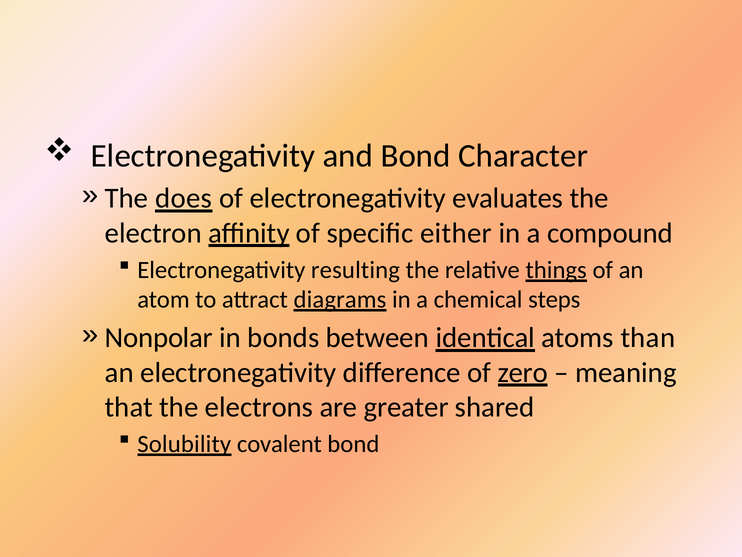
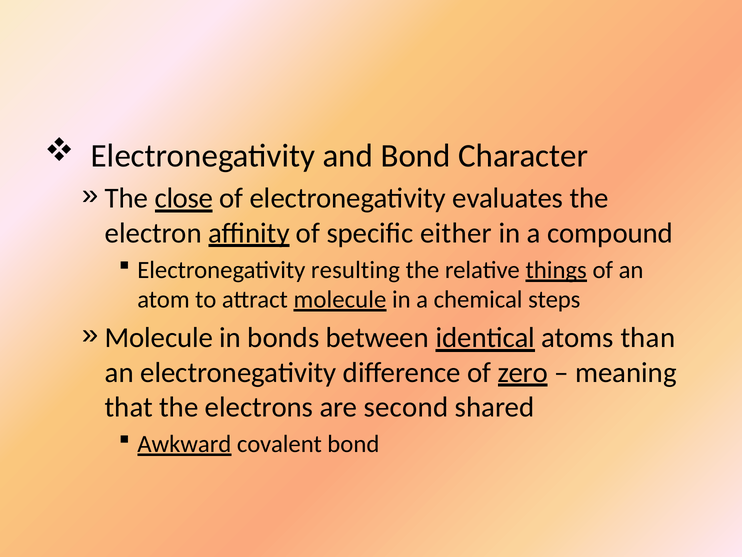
does: does -> close (184, 198)
attract diagrams: diagrams -> molecule (340, 299)
Nonpolar: Nonpolar -> Molecule (159, 338)
greater: greater -> second (406, 407)
Solubility: Solubility -> Awkward (184, 444)
